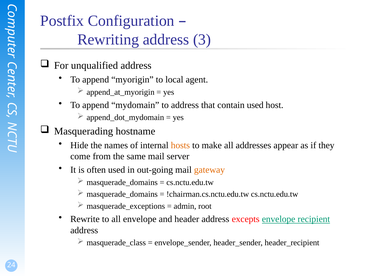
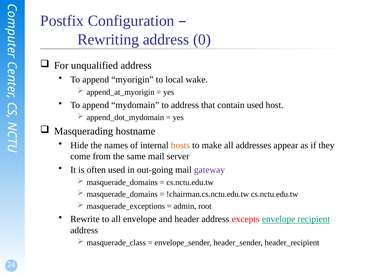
3: 3 -> 0 (202, 39)
agent: agent -> wake (197, 80)
gateway colour: orange -> purple (209, 170)
